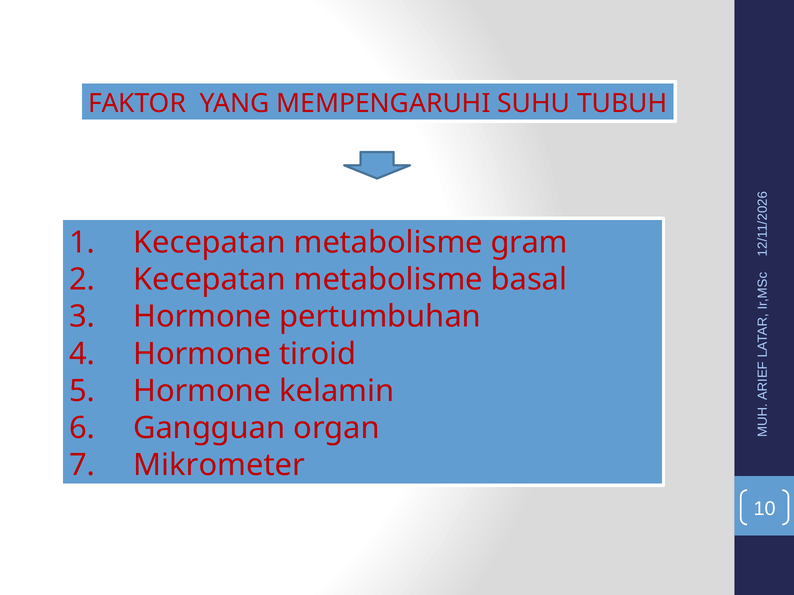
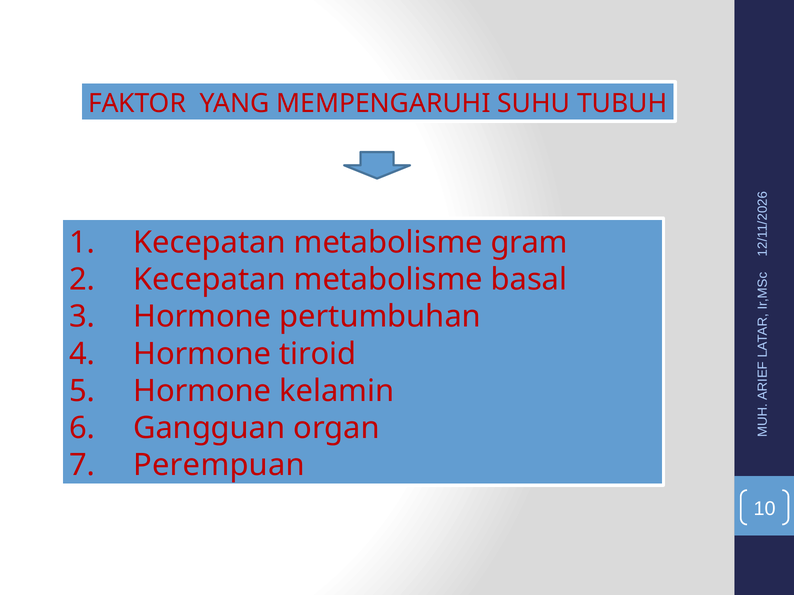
Mikrometer: Mikrometer -> Perempuan (219, 465)
